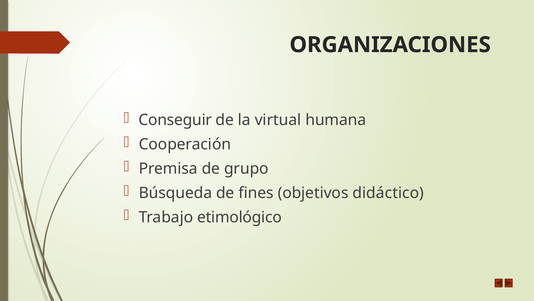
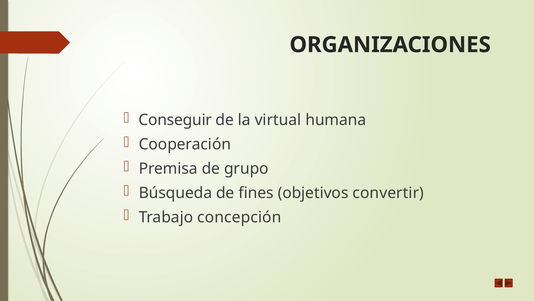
didáctico: didáctico -> convertir (388, 193)
etimológico: etimológico -> concepción (239, 217)
